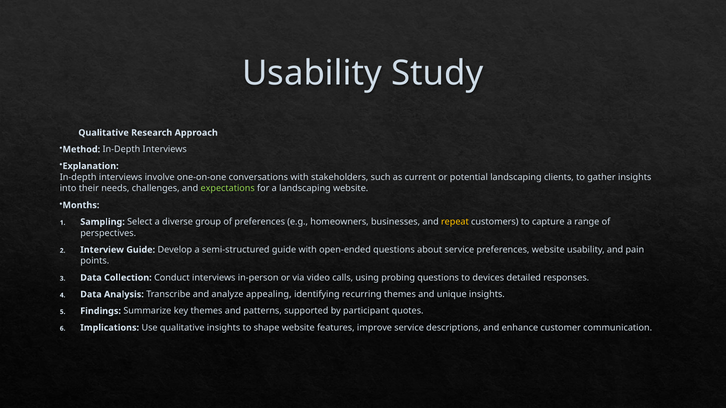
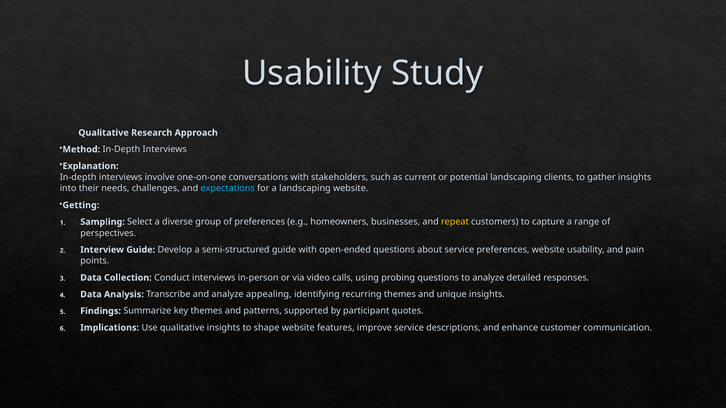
expectations colour: light green -> light blue (228, 189)
Months: Months -> Getting (81, 205)
to devices: devices -> analyze (488, 278)
